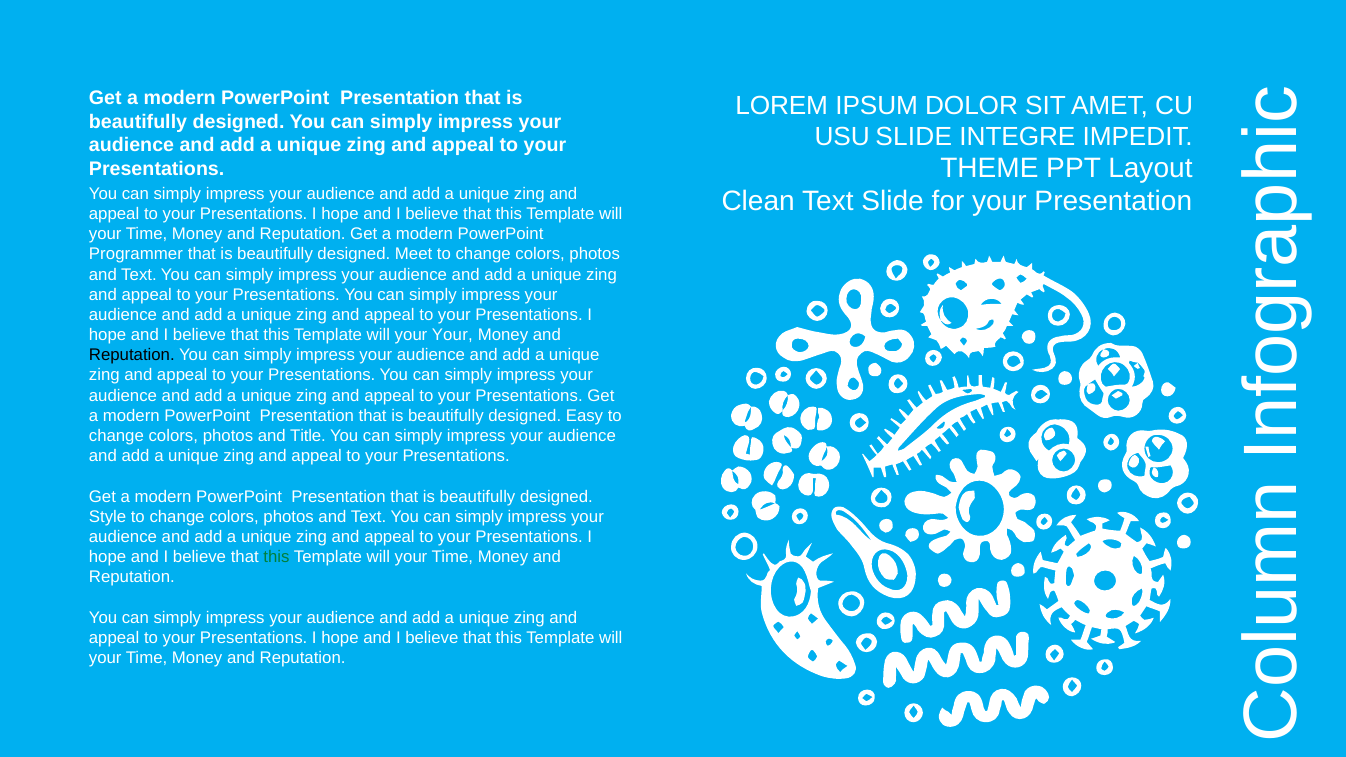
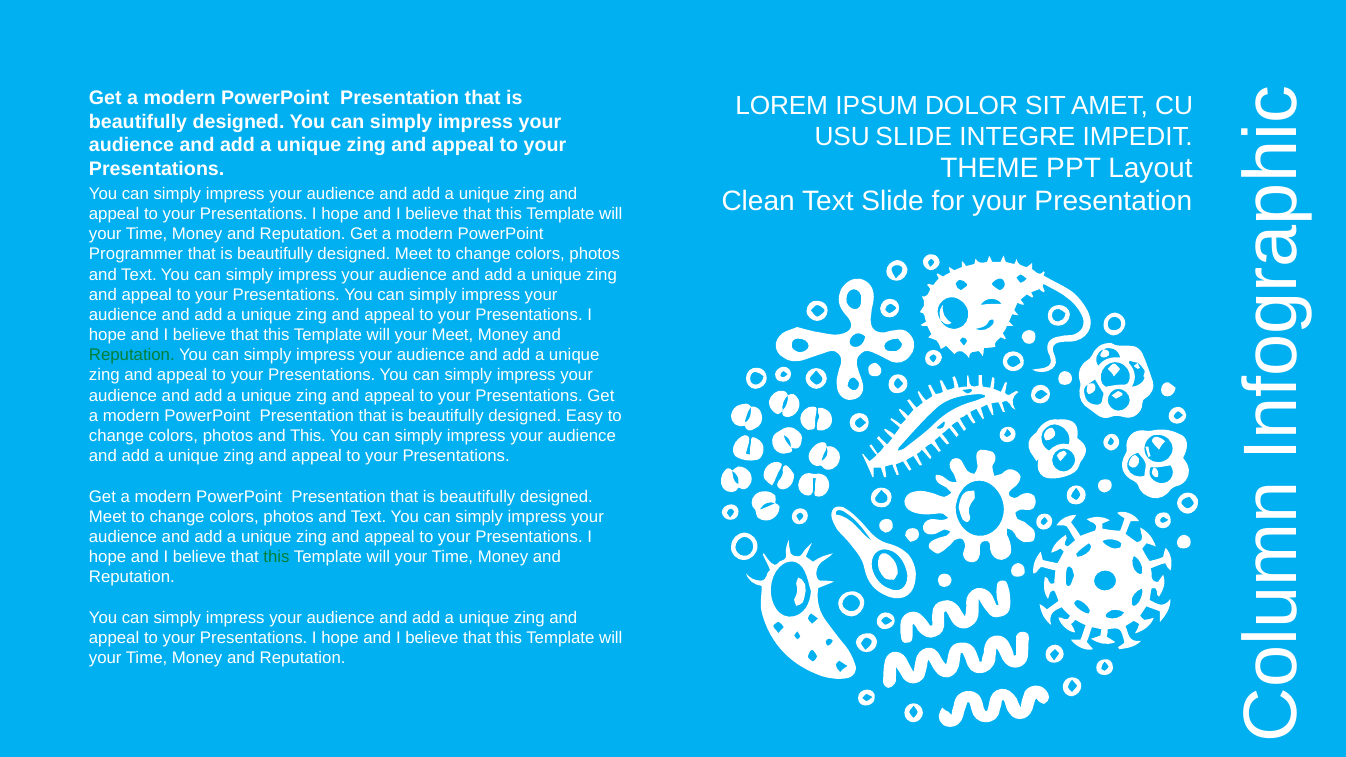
your Your: Your -> Meet (452, 335)
Reputation colour: black -> green (132, 355)
and Title: Title -> This (308, 436)
Style: Style -> Meet (108, 517)
